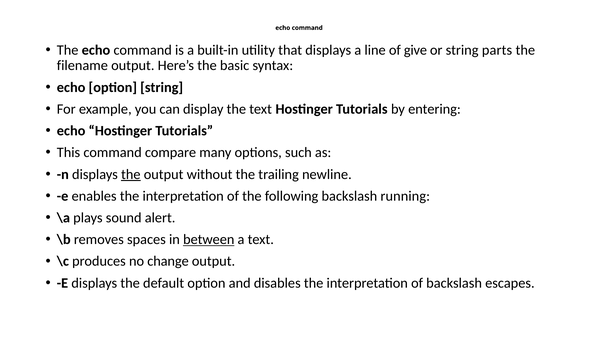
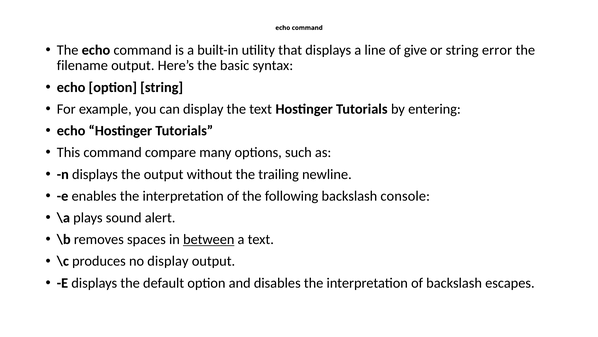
parts: parts -> error (497, 50)
the underline: present -> none (131, 174)
running: running -> console (405, 196)
no change: change -> display (168, 261)
